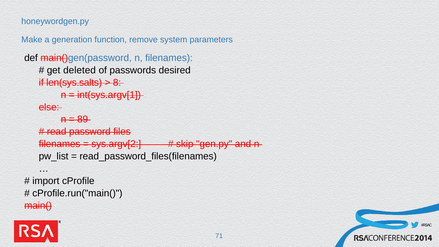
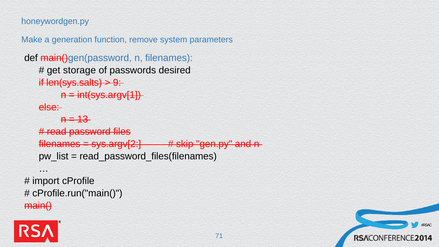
deleted: deleted -> storage (80, 70)
8: 8 -> 9 (117, 82)
89: 89 -> 13 (83, 119)
